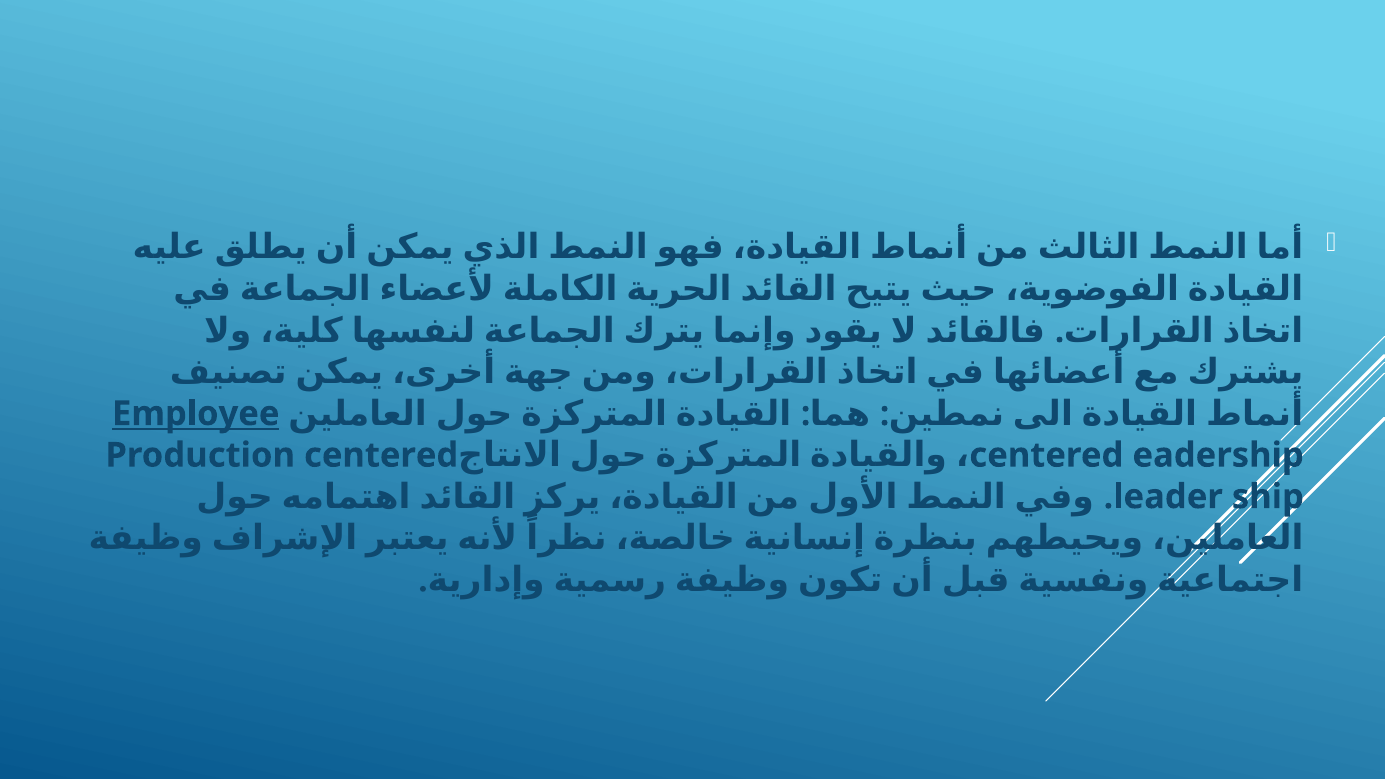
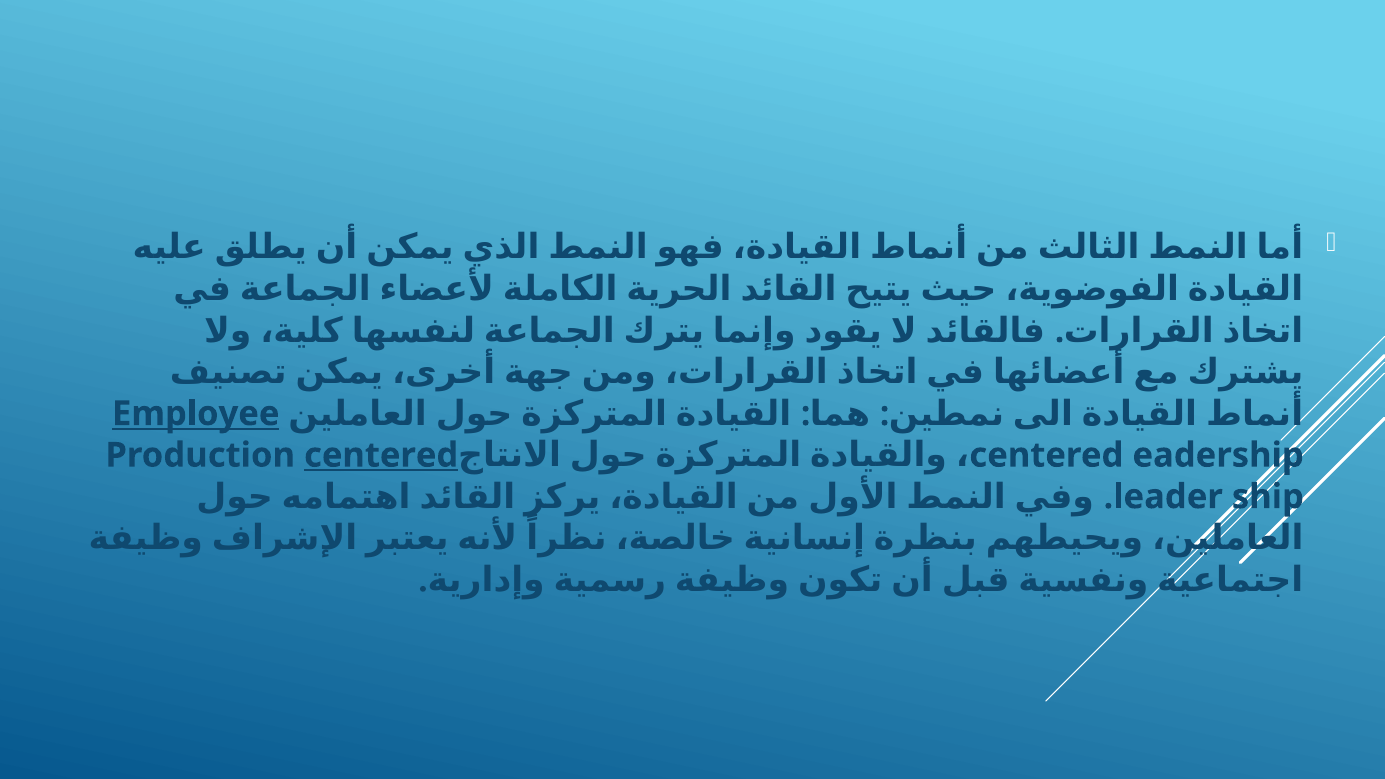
centered underline: none -> present (381, 455)
